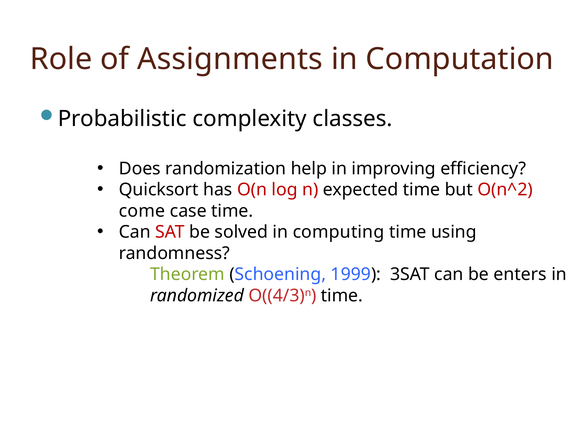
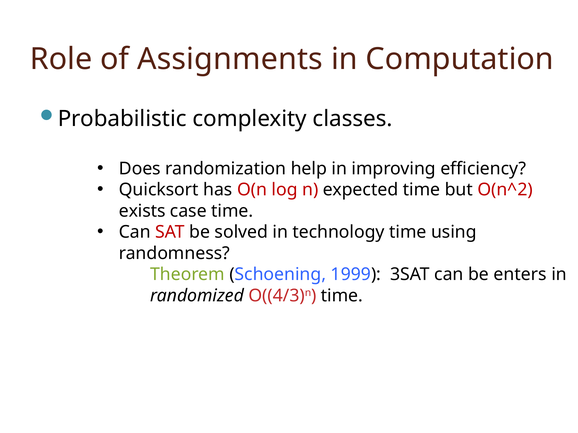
come: come -> exists (142, 211)
computing: computing -> technology (339, 232)
